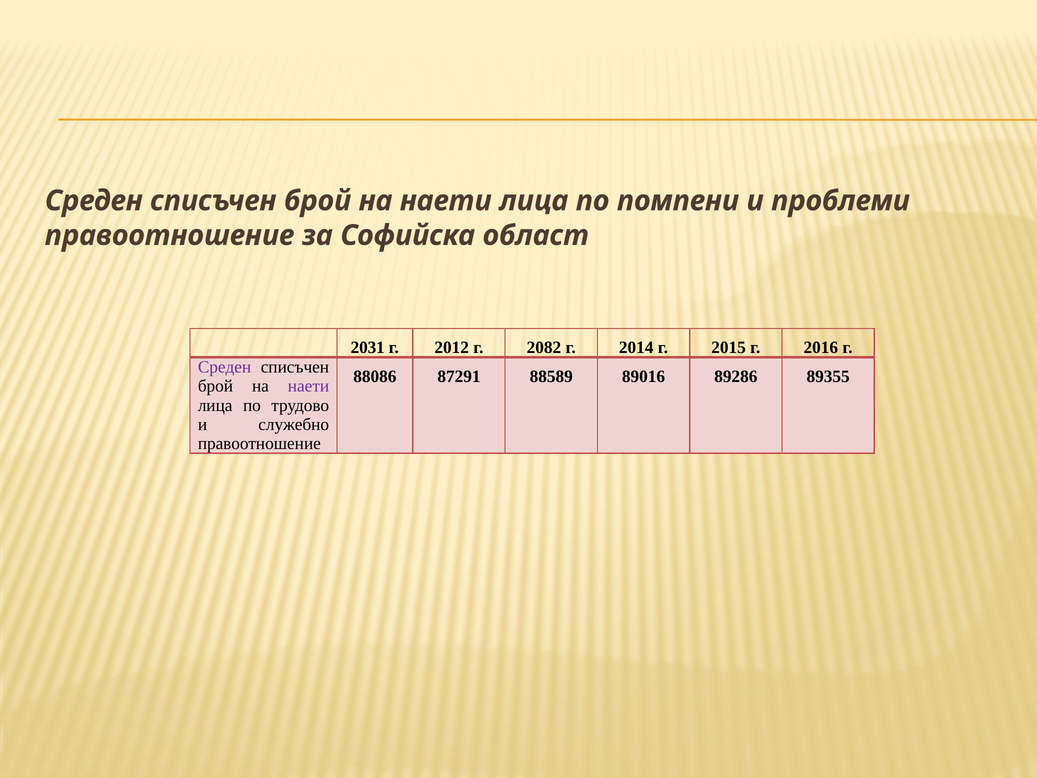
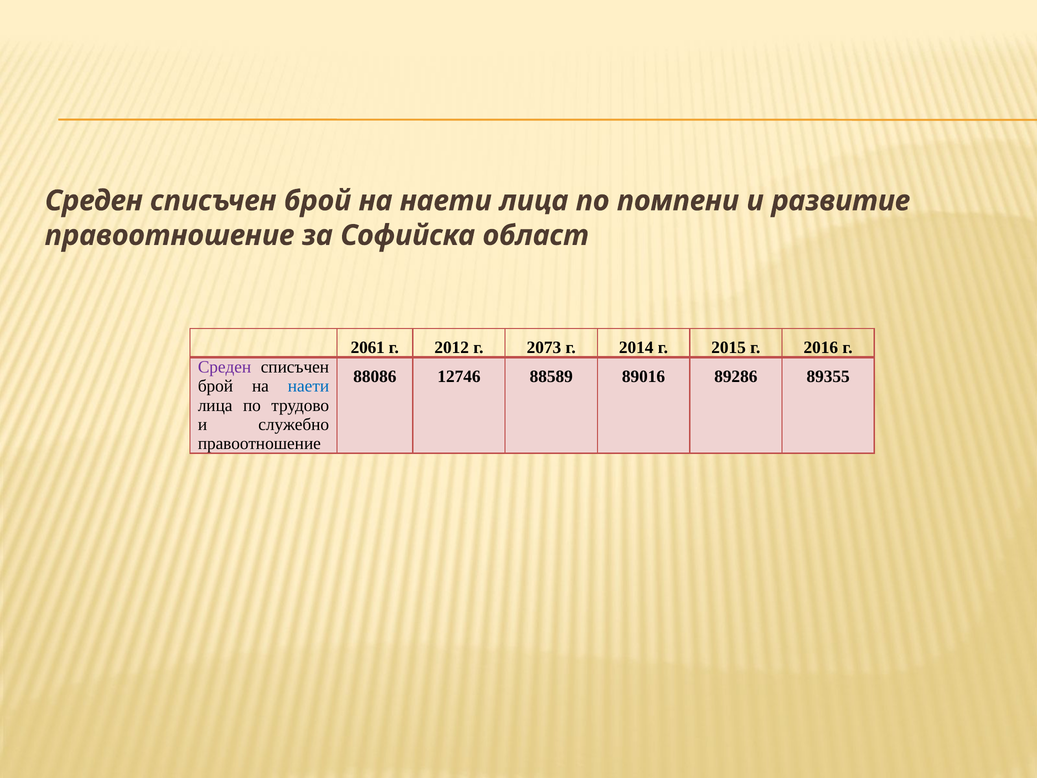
проблеми: проблеми -> развитие (841, 201)
2031: 2031 -> 2061 (368, 348)
2082: 2082 -> 2073 (544, 348)
87291: 87291 -> 12746 (459, 376)
наети colour: purple -> blue (309, 386)
